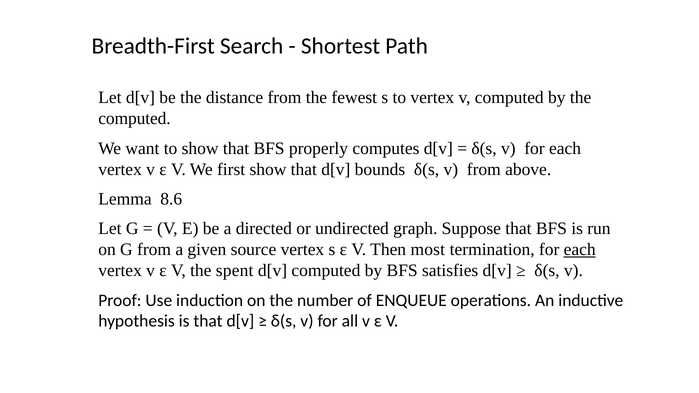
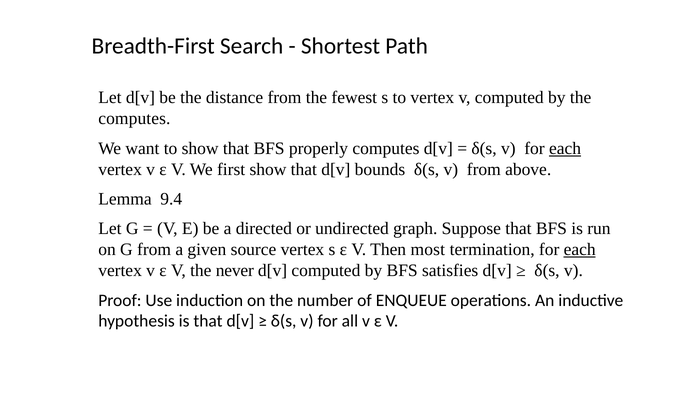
computed: computed -> computes (134, 119)
each underline: none -> present (565, 148)
8.6: 8.6 -> 9.4 (171, 199)
spent: spent -> never (235, 271)
